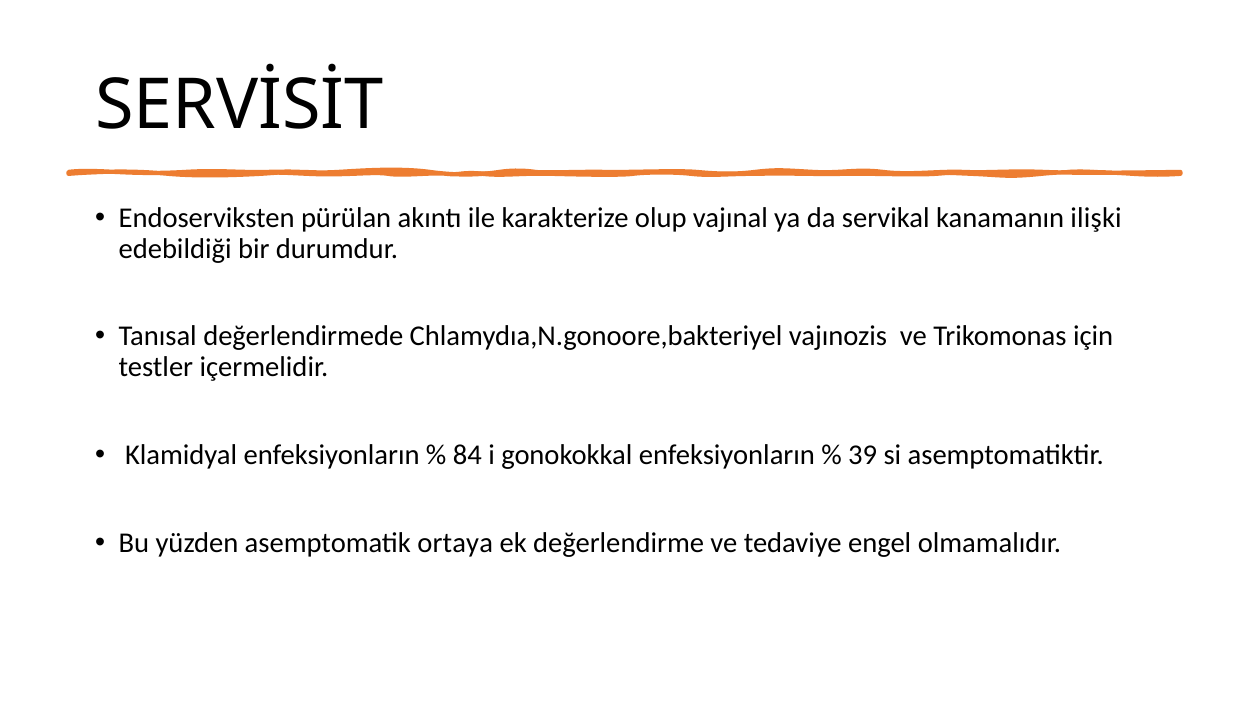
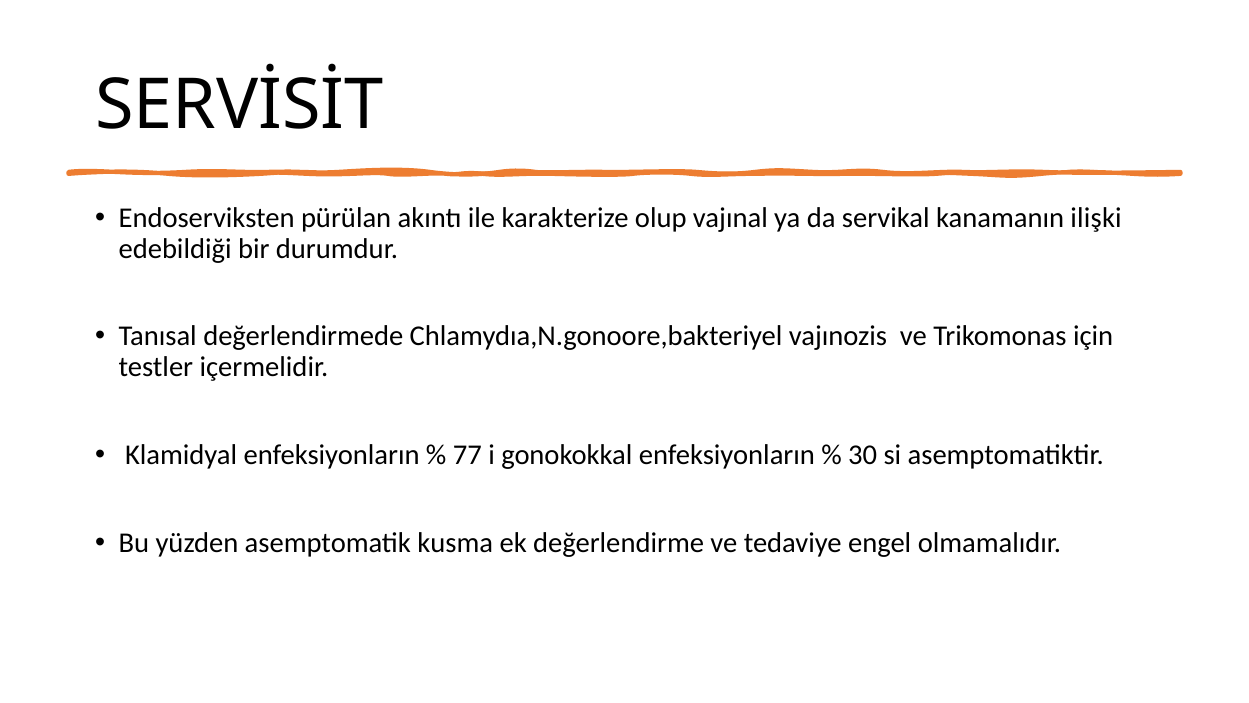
84: 84 -> 77 (467, 455)
39: 39 -> 30 (863, 455)
ortaya: ortaya -> kusma (455, 543)
